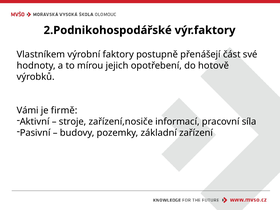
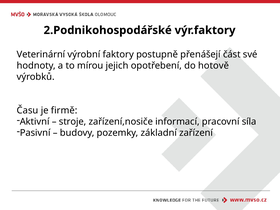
Vlastníkem: Vlastníkem -> Veterinární (41, 54)
Vámi: Vámi -> Času (28, 110)
